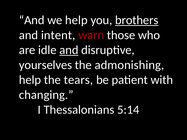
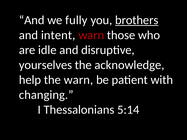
we help: help -> fully (76, 20)
and underline: present -> none (69, 50)
admonishing: admonishing -> acknowledge (129, 65)
the tears: tears -> warn (78, 80)
